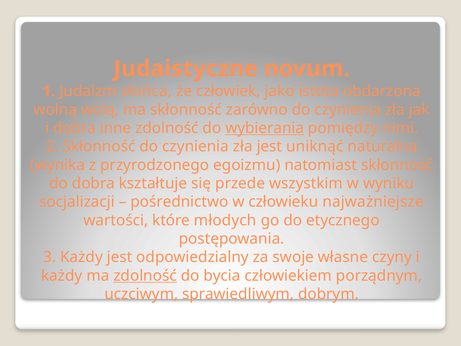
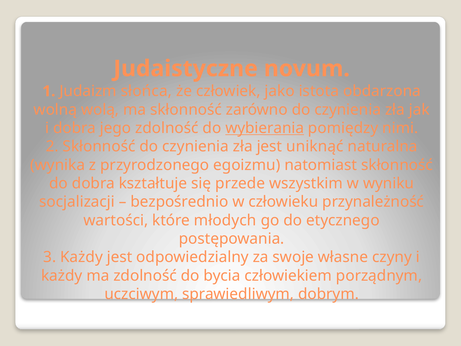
inne: inne -> jego (116, 128)
pośrednictwo: pośrednictwo -> bezpośrednio (179, 202)
najważniejsze: najważniejsze -> przynależność (373, 202)
zdolność underline: present -> none (145, 276)
